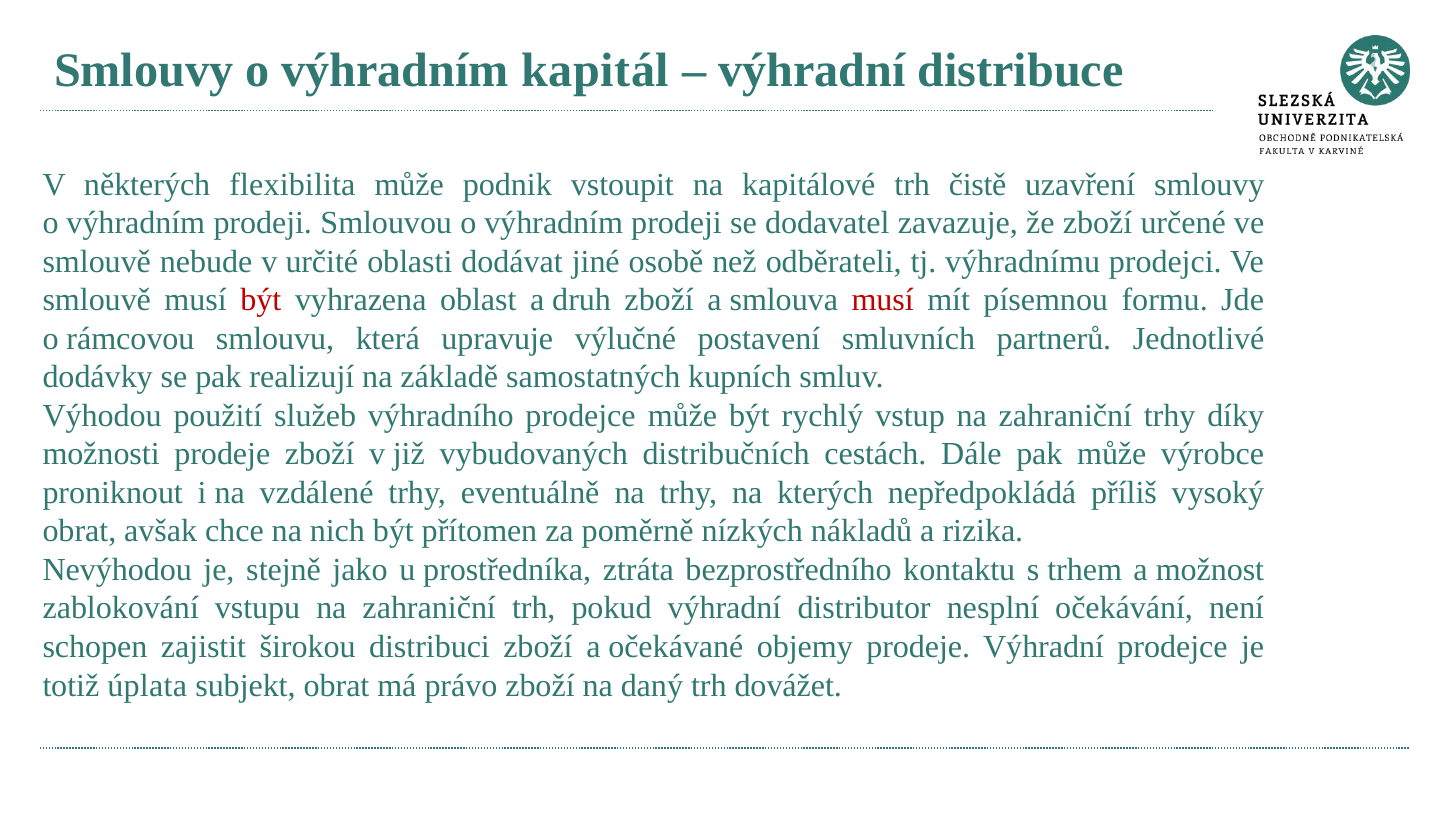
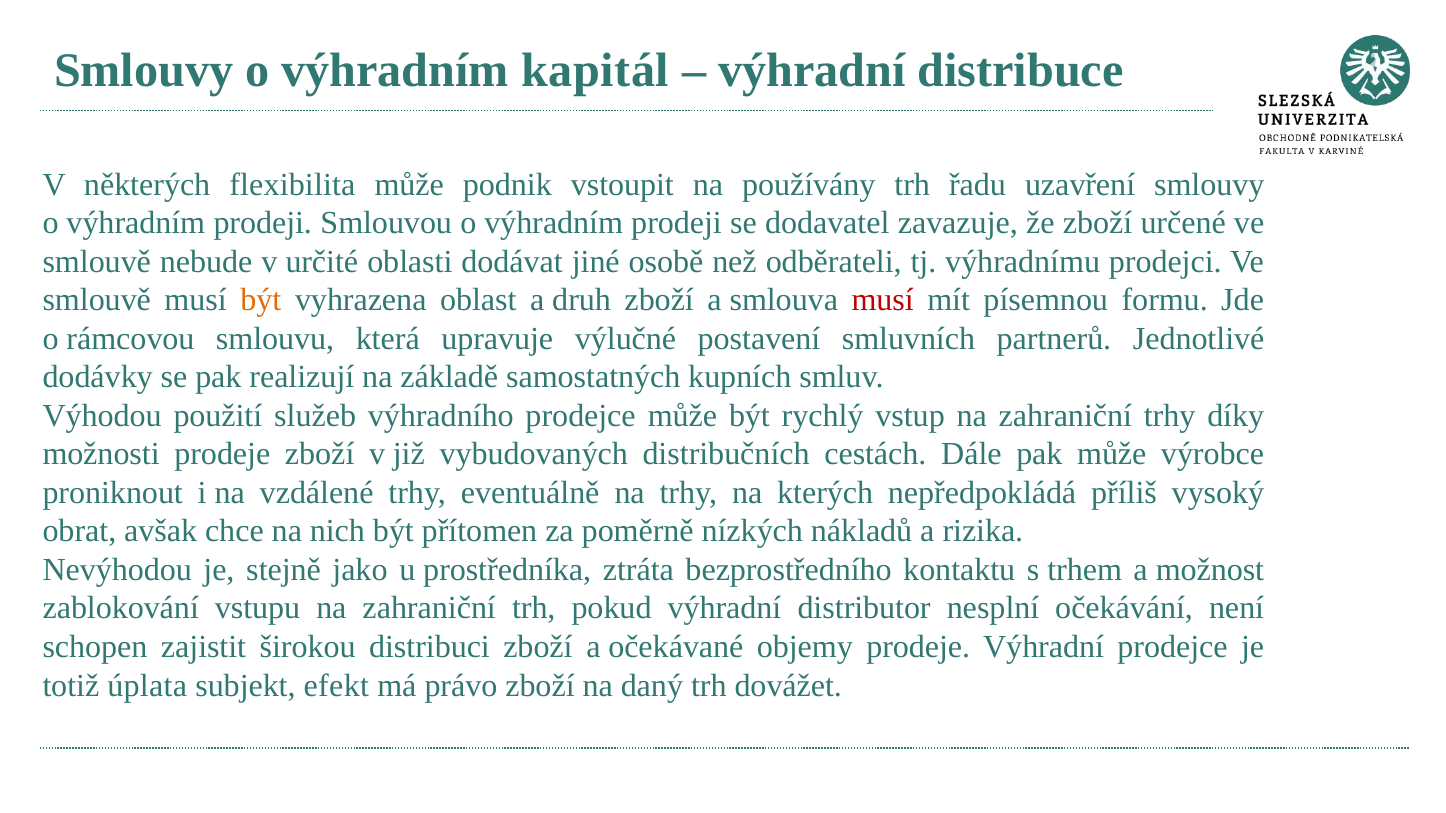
kapitálové: kapitálové -> používány (809, 185)
čistě: čistě -> řadu (978, 185)
být colour: red -> orange (261, 300)
subjekt obrat: obrat -> efekt (336, 686)
